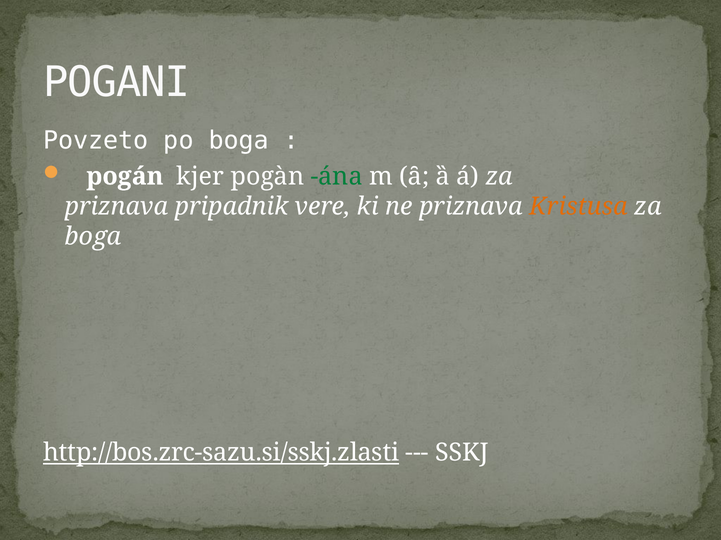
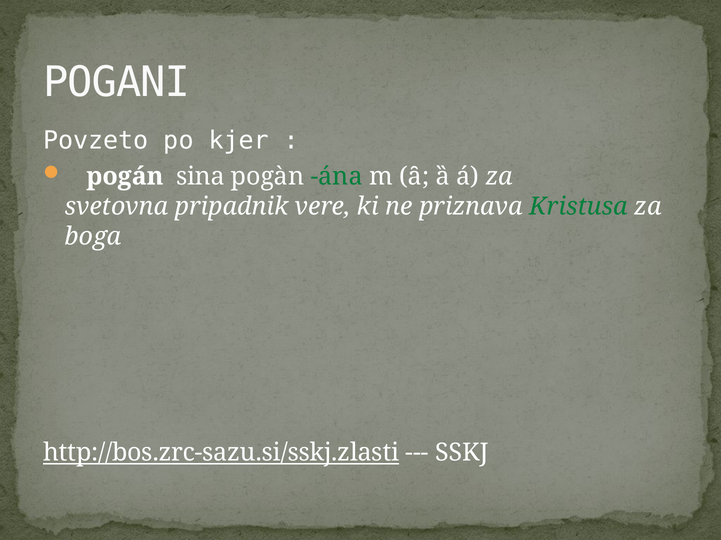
po boga: boga -> kjer (239, 140)
kjer: kjer -> sina (200, 177)
priznava: priznava -> svetovna (116, 207)
Kristusa colour: orange -> green (579, 207)
